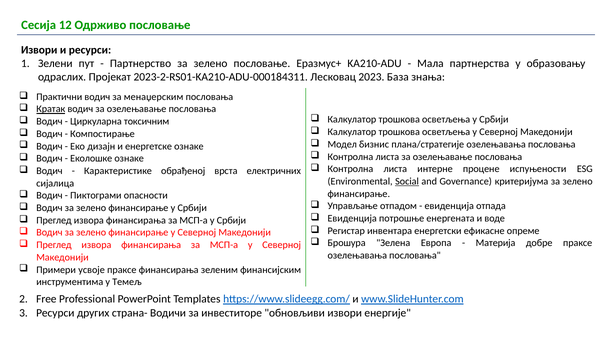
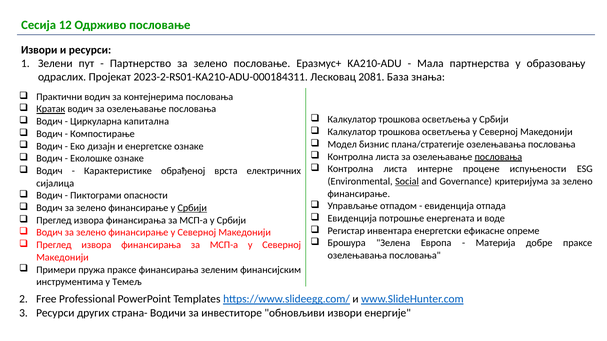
2023: 2023 -> 2081 (371, 77)
менаџерским: менаџерским -> контејнерима (154, 97)
токсичним: токсичним -> капитална (147, 122)
пословања underline: none -> present (498, 157)
Србији underline: none -> present (192, 208)
усвоје: усвоје -> пружа (92, 270)
